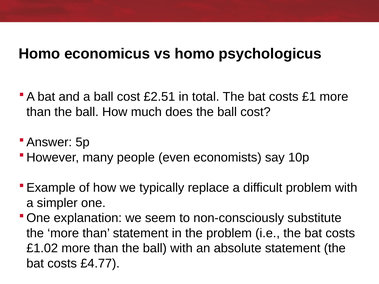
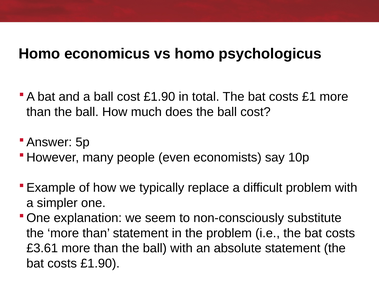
cost £2.51: £2.51 -> £1.90 (159, 97)
£1.02: £1.02 -> £3.61 (42, 249)
costs £4.77: £4.77 -> £1.90 (100, 264)
